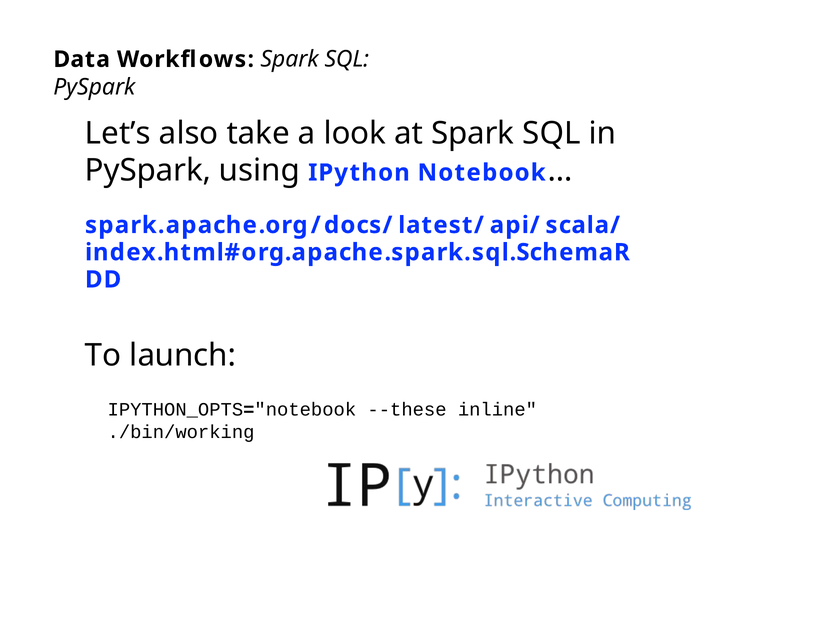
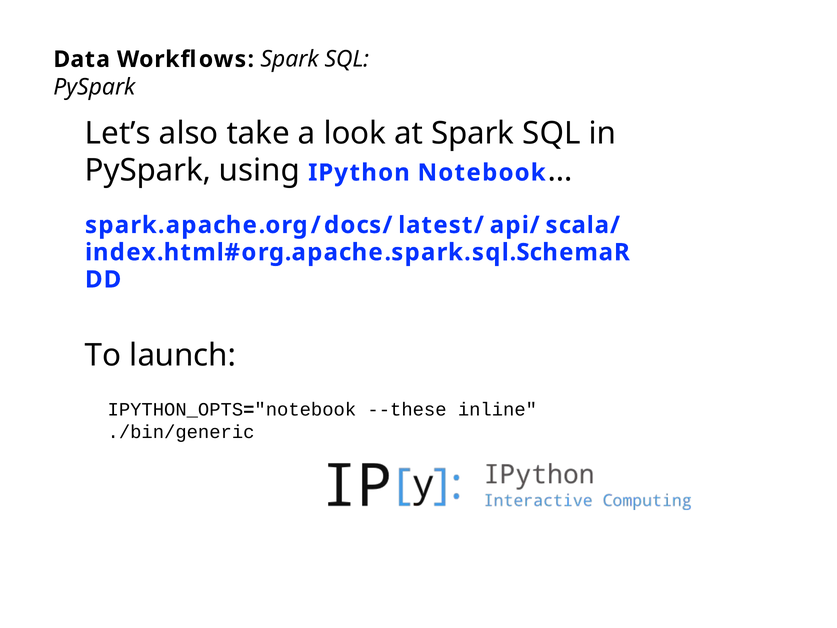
./bin/working: ./bin/working -> ./bin/generic (181, 432)
